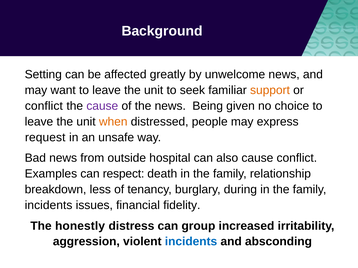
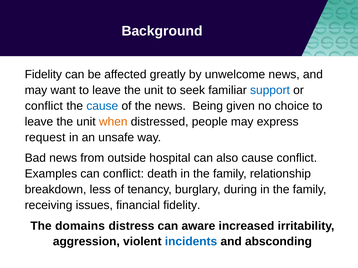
Setting: Setting -> Fidelity (43, 75)
support colour: orange -> blue (270, 90)
cause colour: purple -> blue (102, 106)
can respect: respect -> conflict (123, 174)
incidents: incidents -> receiving (49, 206)
honestly: honestly -> domains (80, 226)
group: group -> aware (198, 226)
